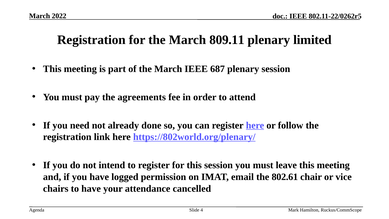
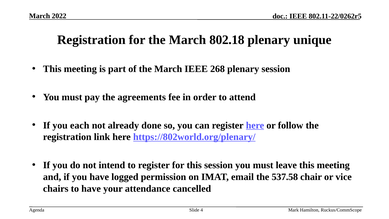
809.11: 809.11 -> 802.18 (227, 40)
limited: limited -> unique (312, 40)
687: 687 -> 268 (218, 69)
need: need -> each (80, 125)
802.61: 802.61 -> 537.58 (285, 177)
